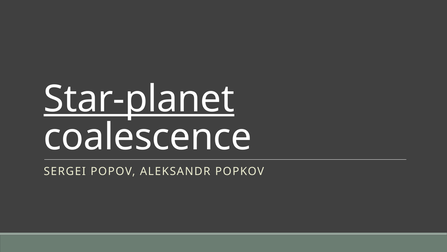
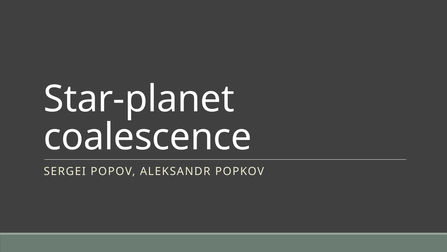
Star-planet underline: present -> none (139, 99)
